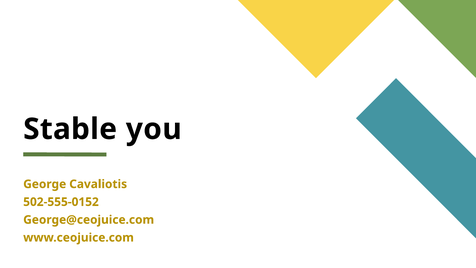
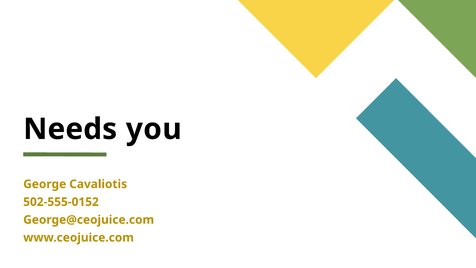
Stable: Stable -> Needs (70, 129)
